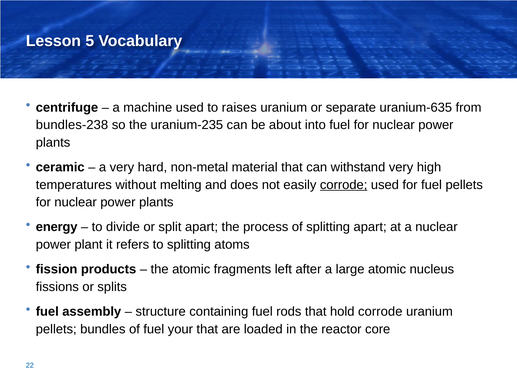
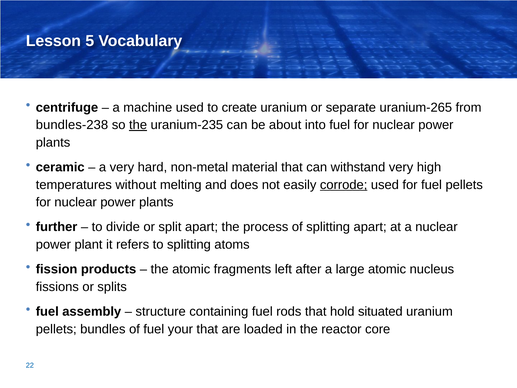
raises: raises -> create (239, 107)
uranium-635: uranium-635 -> uranium-265 (416, 107)
the underline: none -> present (138, 125)
energy: energy -> further (57, 227)
hold corrode: corrode -> situated (380, 311)
